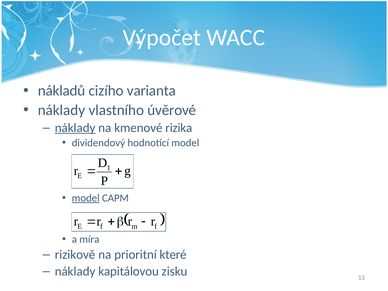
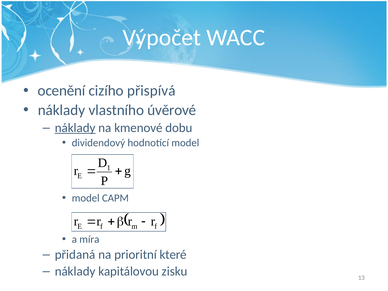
nákladů: nákladů -> ocenění (62, 91)
varianta: varianta -> přispívá (151, 91)
rizika: rizika -> dobu (179, 128)
model underline: present -> none (86, 198)
rizikově: rizikově -> přidaná (75, 255)
